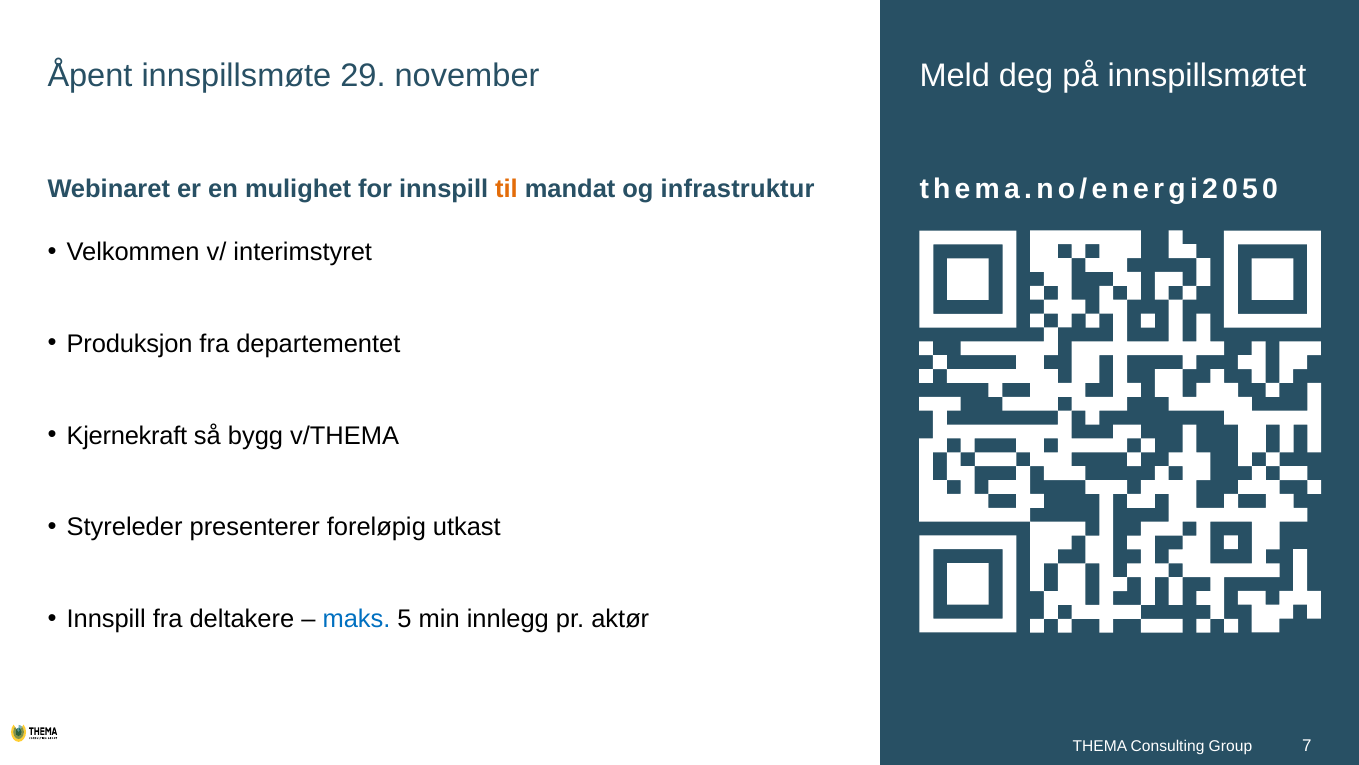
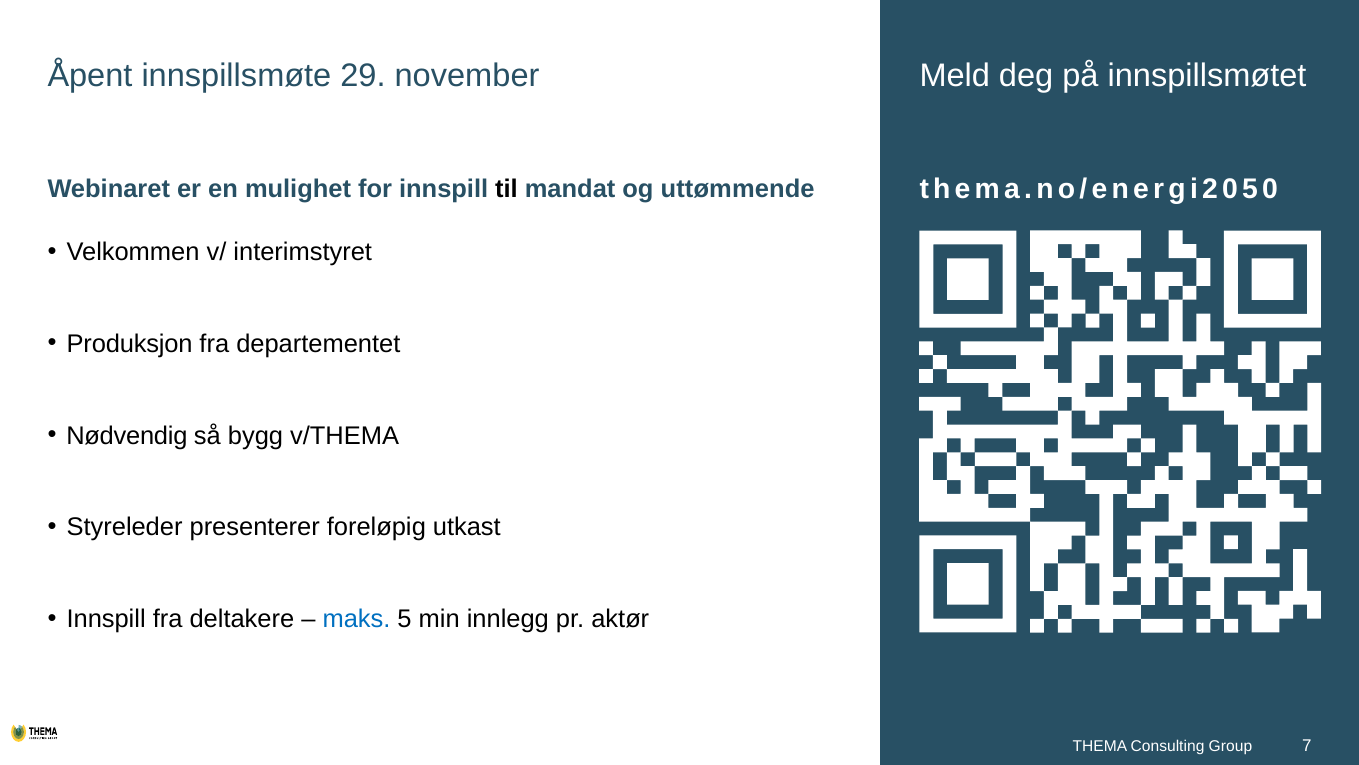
til colour: orange -> black (507, 189)
infrastruktur: infrastruktur -> uttømmende (738, 189)
Kjernekraft: Kjernekraft -> Nødvendig (127, 435)
